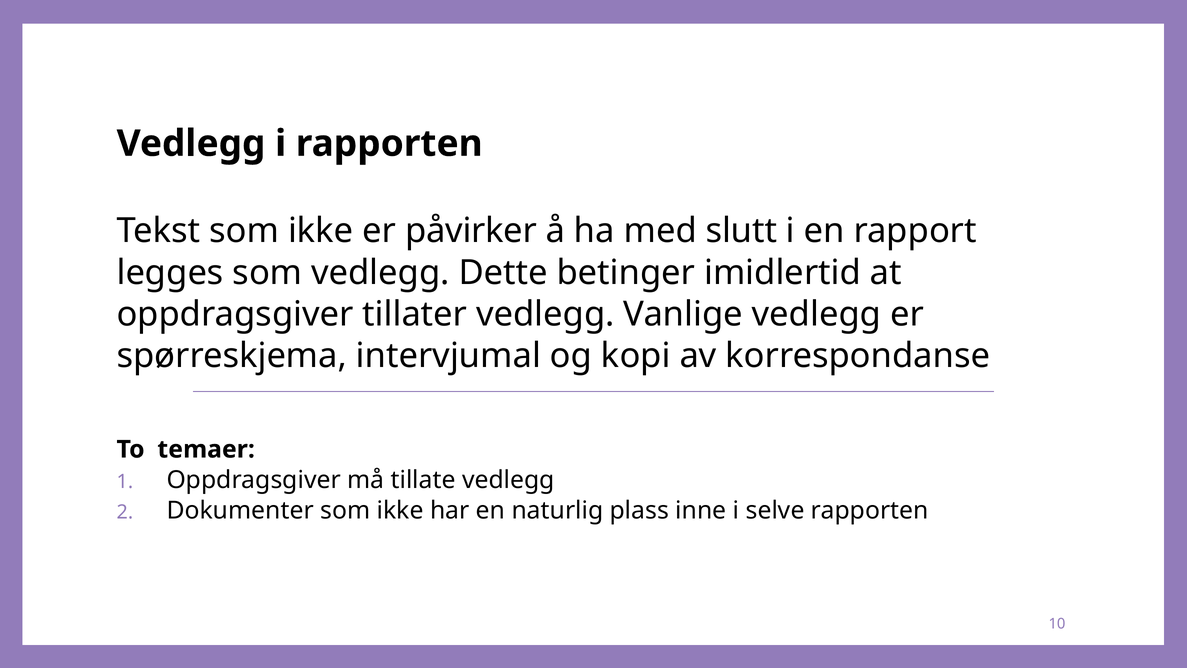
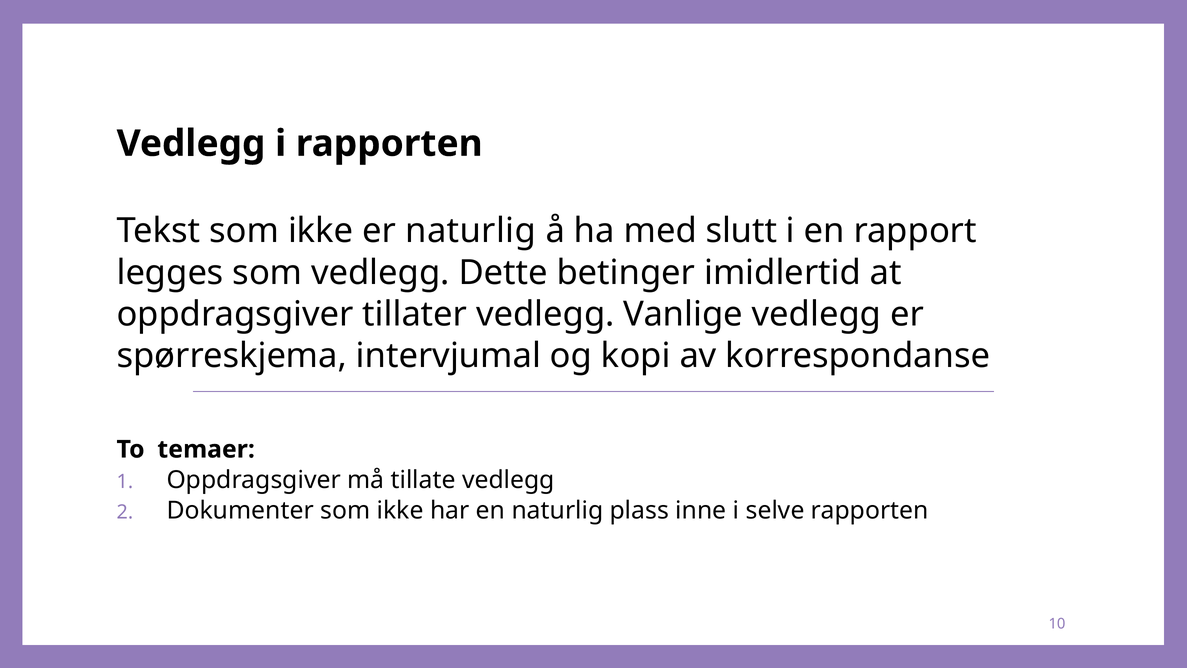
er påvirker: påvirker -> naturlig (471, 231)
